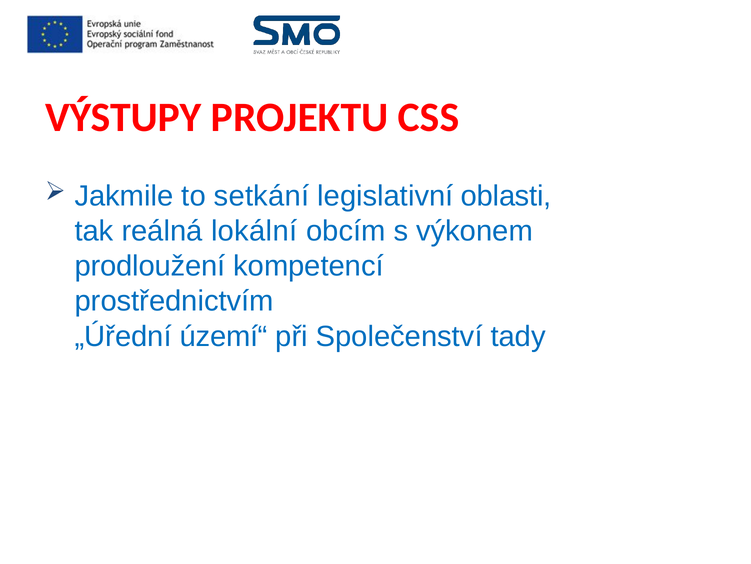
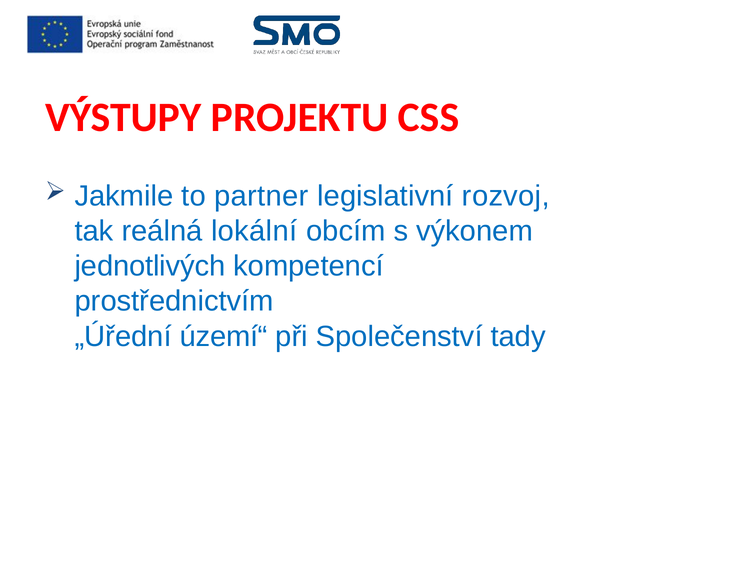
setkání: setkání -> partner (261, 196)
oblasti: oblasti -> rozvoj (506, 196)
prodloužení: prodloužení -> jednotlivých (150, 266)
